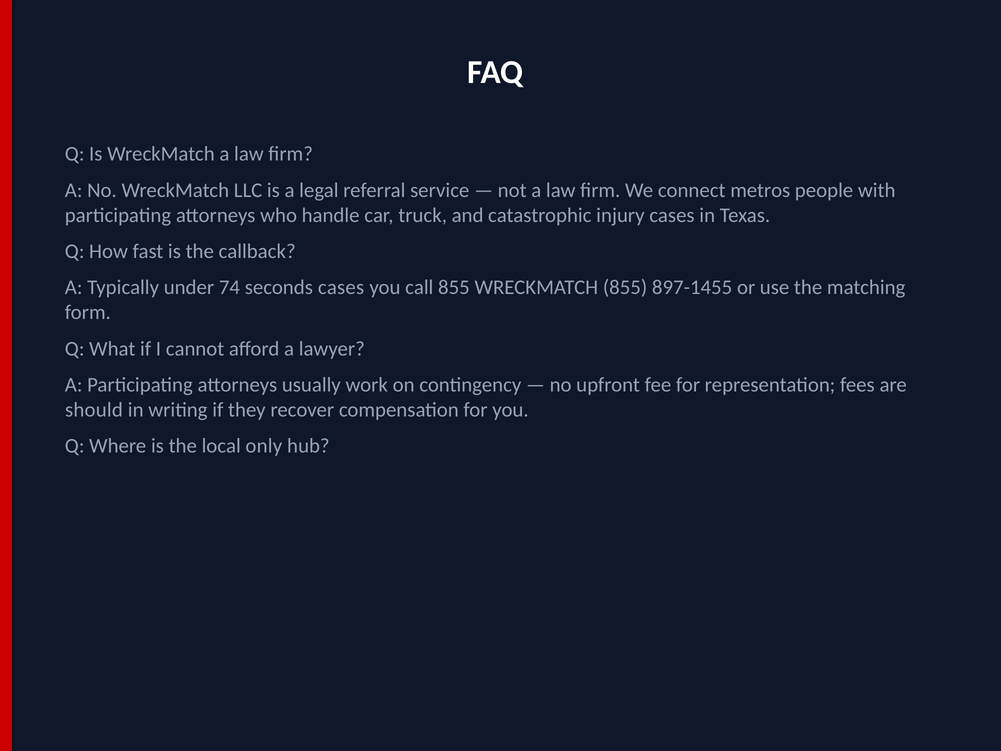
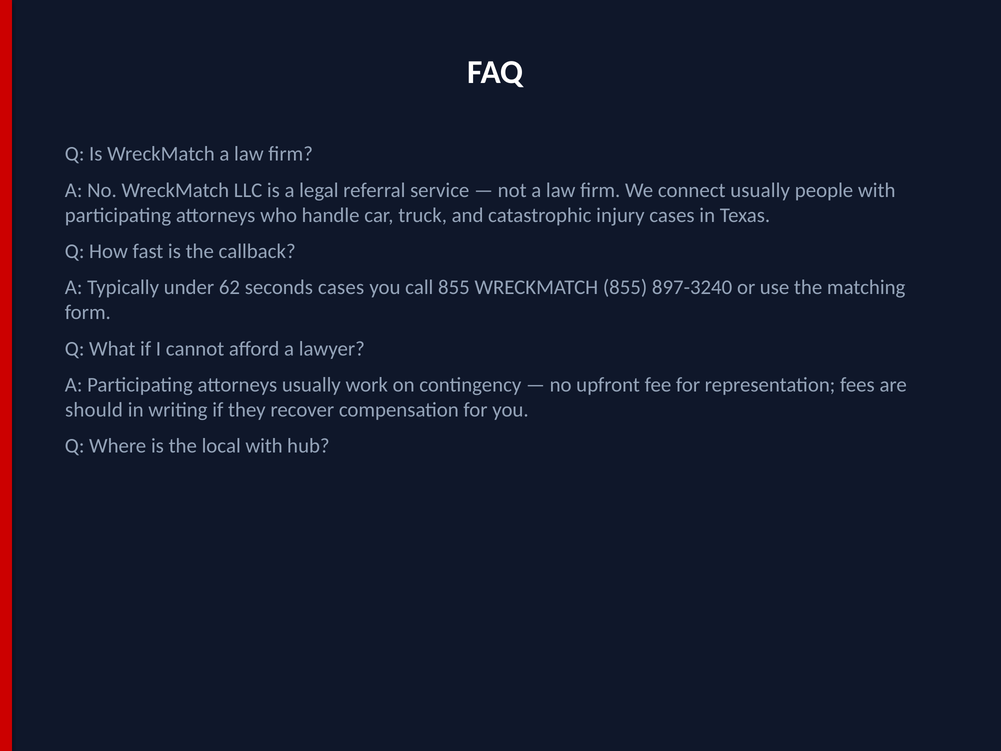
connect metros: metros -> usually (760, 190)
74: 74 -> 62 (229, 287)
897-1455: 897-1455 -> 897-3240 (692, 287)
local only: only -> with (264, 446)
